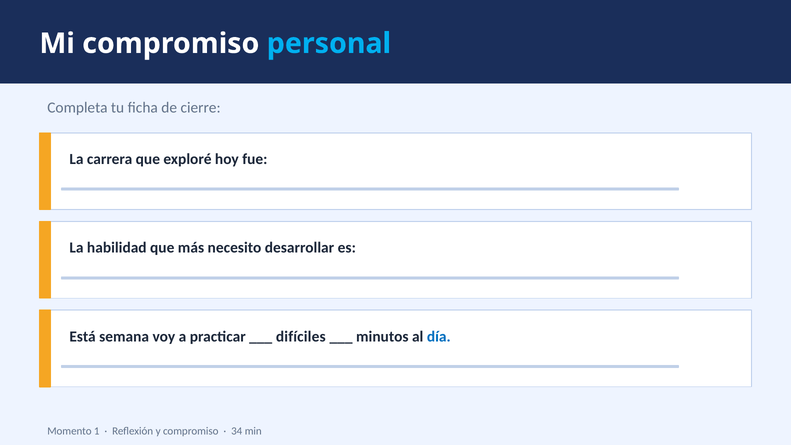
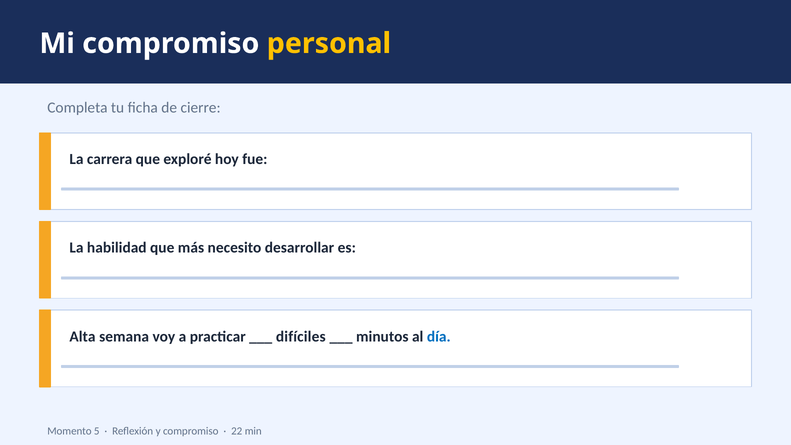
personal colour: light blue -> yellow (329, 44)
Está: Está -> Alta (83, 336)
1: 1 -> 5 (97, 431)
34: 34 -> 22 (237, 431)
